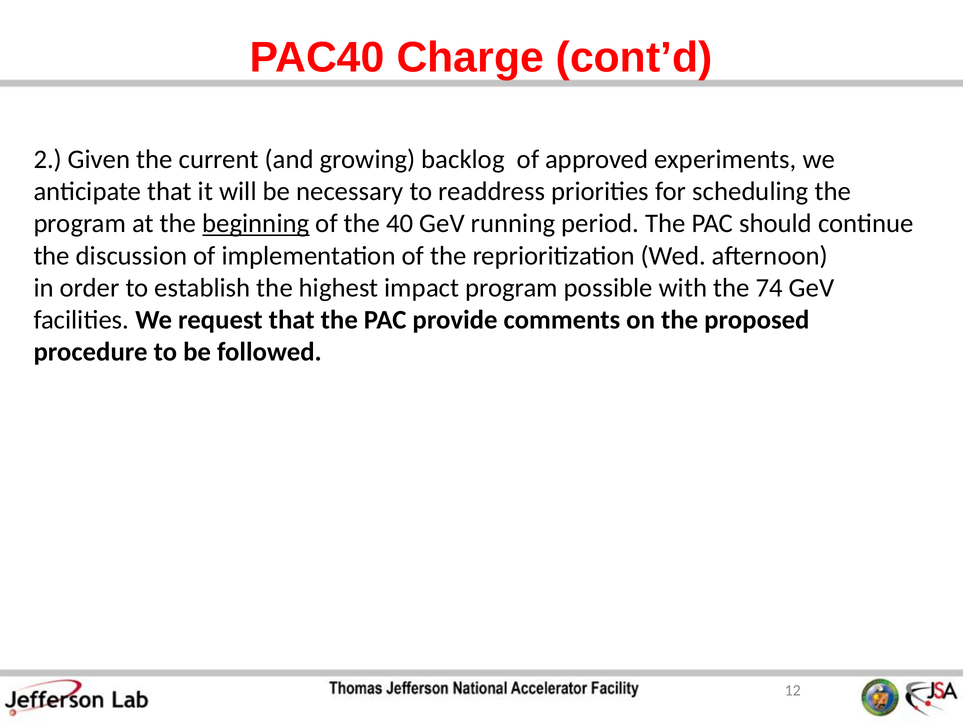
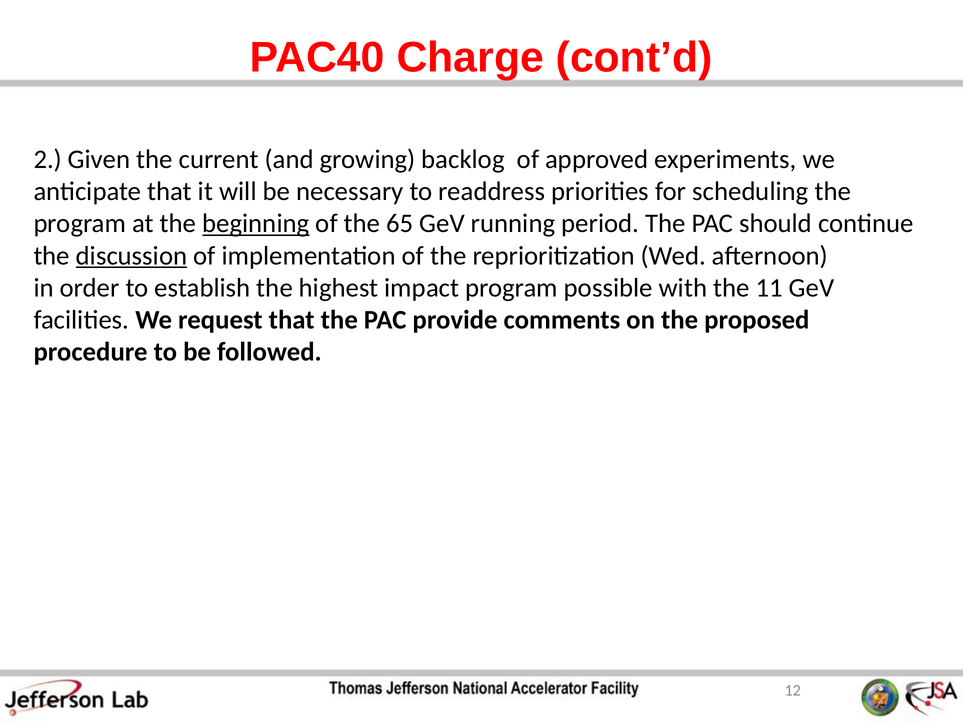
40: 40 -> 65 (400, 223)
discussion underline: none -> present (132, 255)
74: 74 -> 11 (769, 288)
